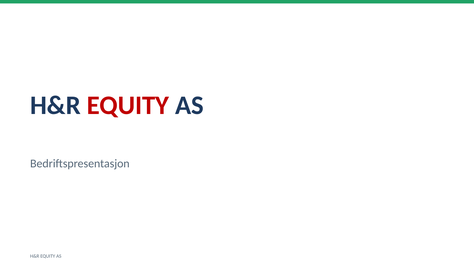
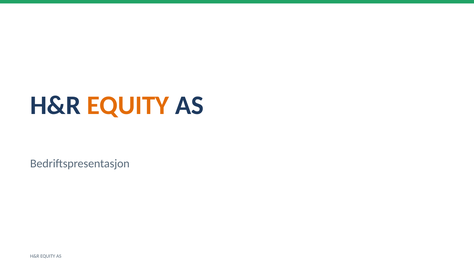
EQUITY colour: red -> orange (128, 105)
